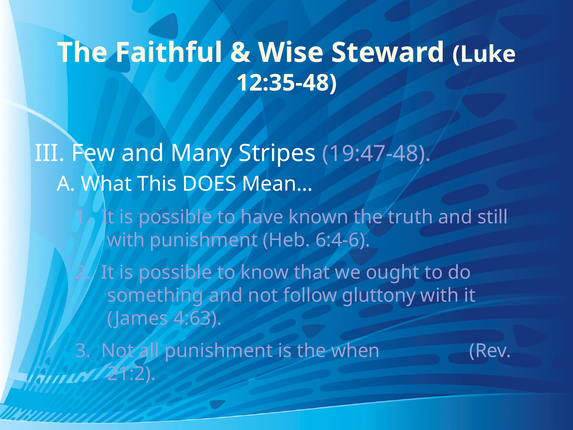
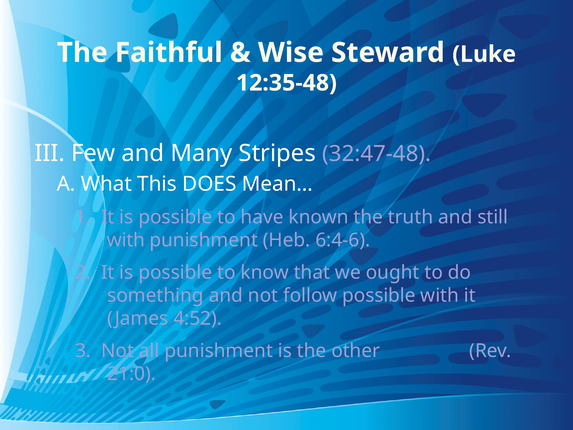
19:47-48: 19:47-48 -> 32:47-48 (377, 154)
follow gluttony: gluttony -> possible (379, 295)
4:63: 4:63 -> 4:52 (198, 318)
when: when -> other (356, 351)
21:2: 21:2 -> 21:0 (132, 374)
